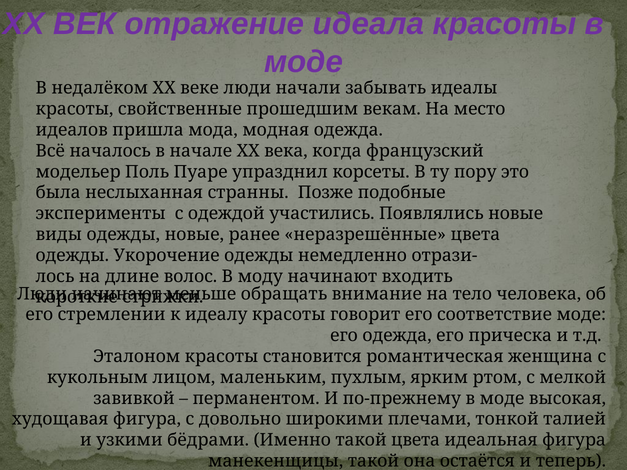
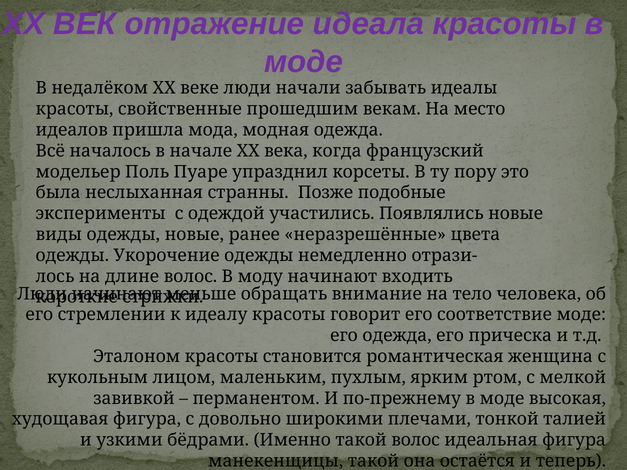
такой цвета: цвета -> волос (416, 440)
